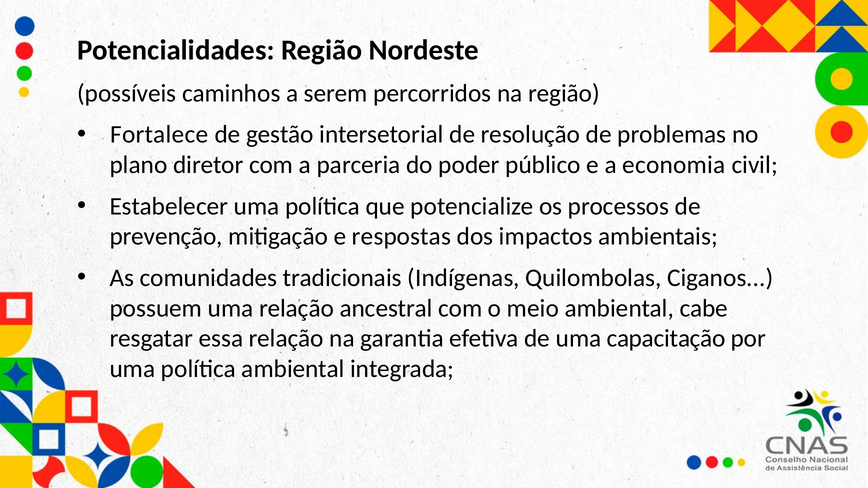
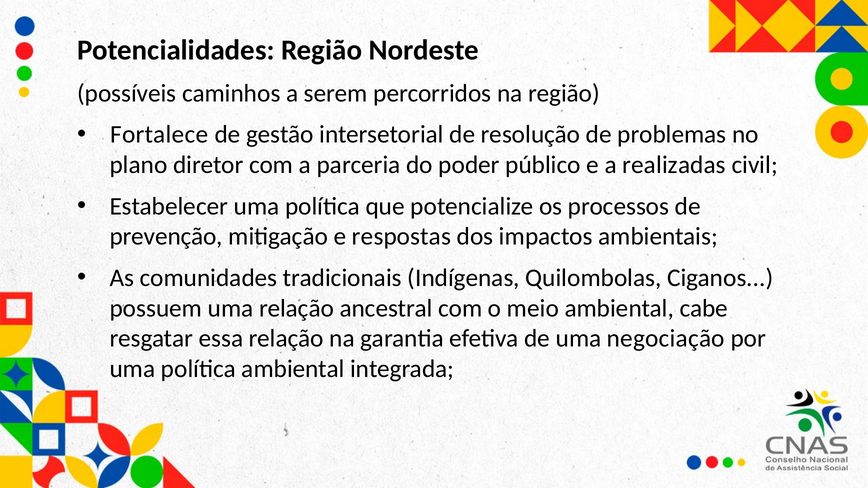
economia: economia -> realizadas (674, 165)
capacitação: capacitação -> negociação (666, 339)
